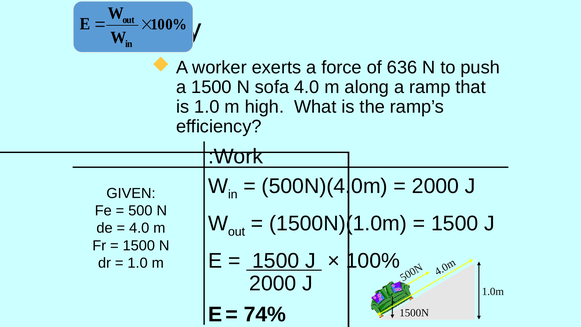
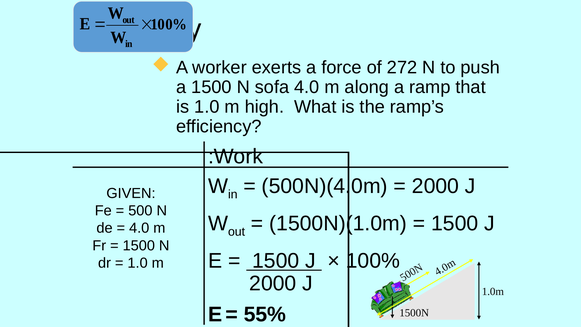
636: 636 -> 272 (402, 68)
74%: 74% -> 55% (265, 314)
